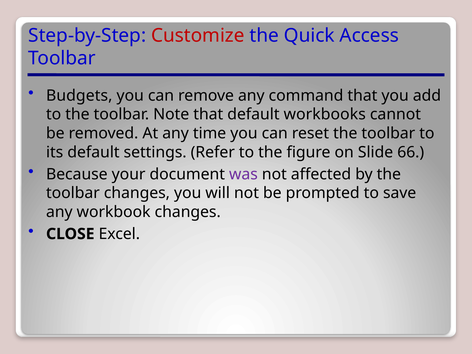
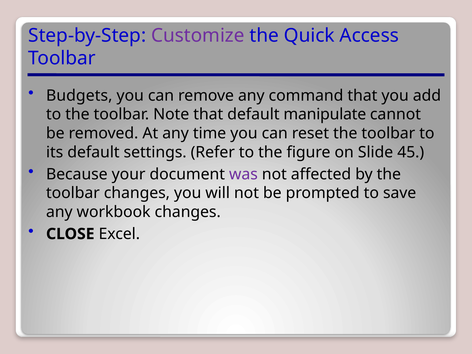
Customize colour: red -> purple (198, 36)
workbooks: workbooks -> manipulate (325, 114)
66: 66 -> 45 (411, 152)
